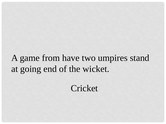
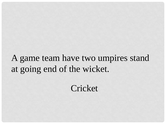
from: from -> team (51, 58)
